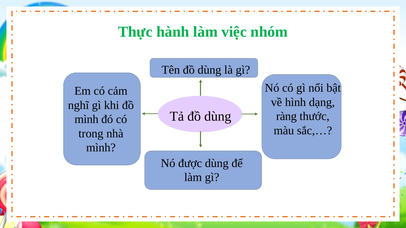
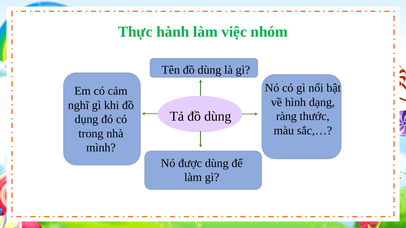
mình: mình -> dụng (87, 120)
